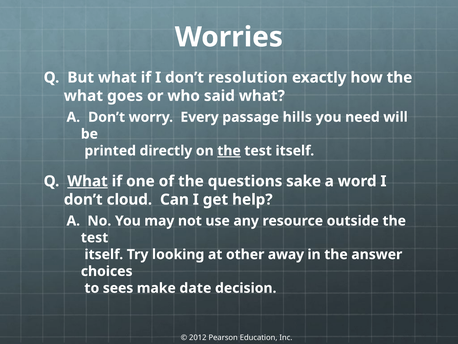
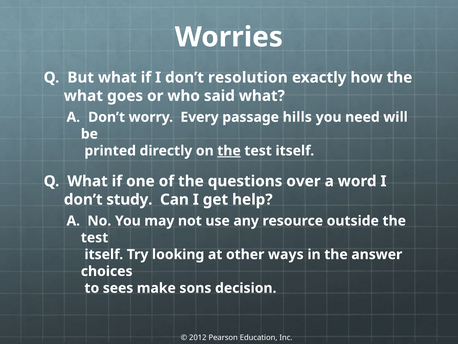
What underline: present -> none (88, 181)
sake: sake -> over (303, 181)
cloud: cloud -> study (129, 199)
away: away -> ways (286, 254)
date: date -> sons (195, 288)
